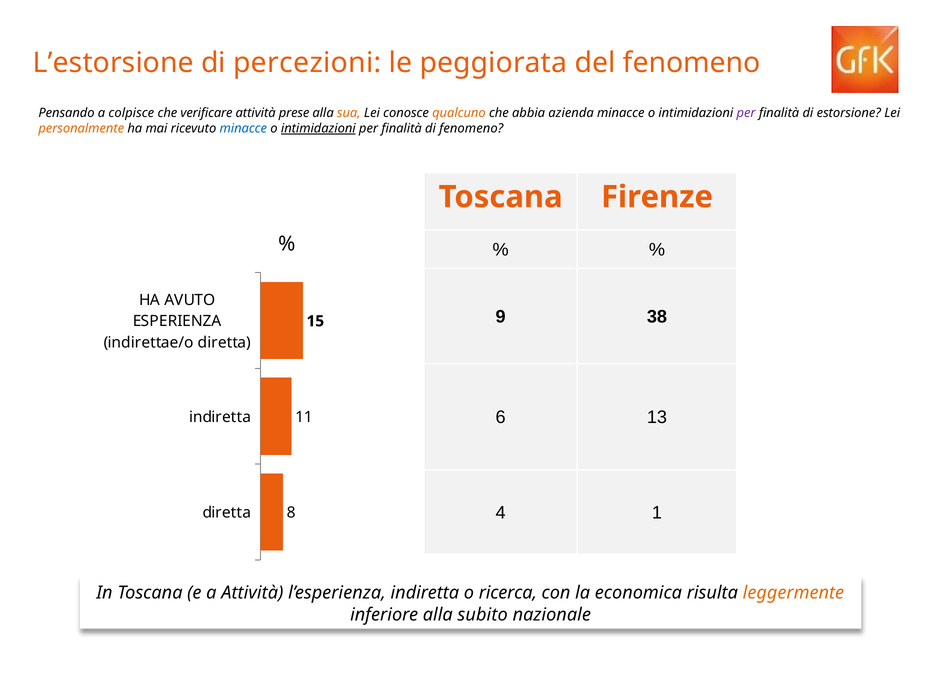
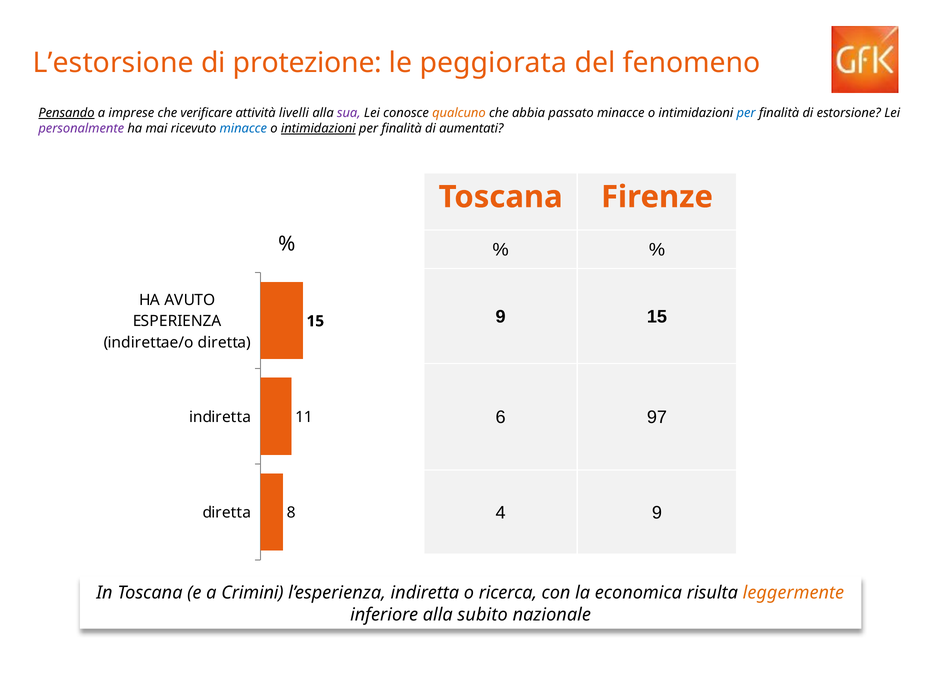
percezioni: percezioni -> protezione (308, 63)
Pensando underline: none -> present (66, 113)
colpisce: colpisce -> imprese (131, 113)
prese: prese -> livelli (294, 113)
sua colour: orange -> purple (349, 113)
azienda: azienda -> passato (571, 113)
per colour: purple -> blue (746, 113)
personalmente colour: orange -> purple (81, 129)
di fenomeno: fenomeno -> aumentati (471, 129)
9 38: 38 -> 15 (657, 317)
13: 13 -> 97 (657, 418)
4 1: 1 -> 9 (657, 513)
a Attività: Attività -> Crimini (252, 593)
